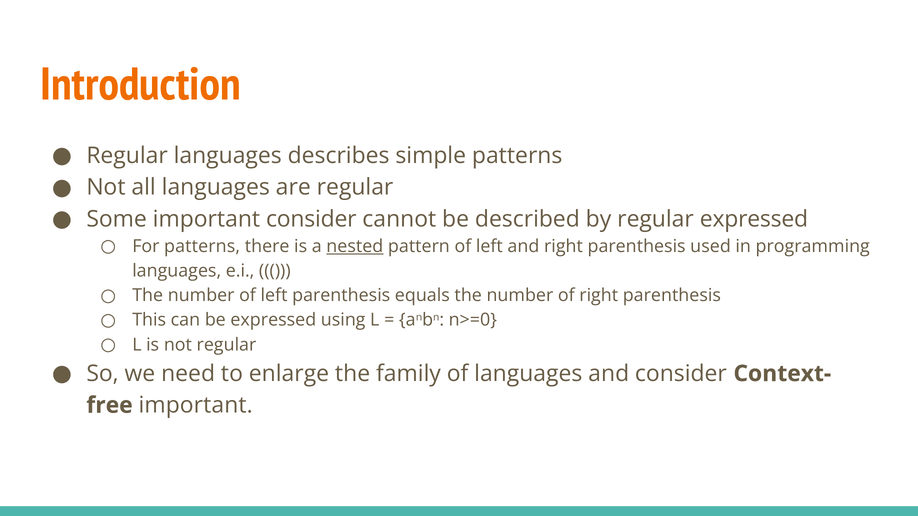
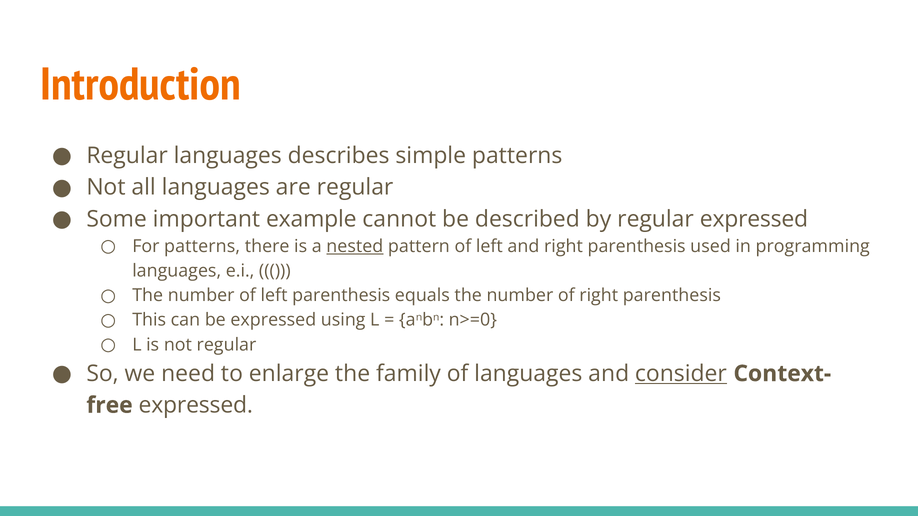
important consider: consider -> example (311, 219)
consider underline: none -> present (681, 374)
important: important -> expressed (196, 406)
